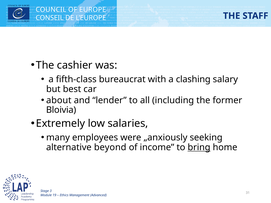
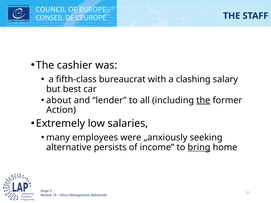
the underline: none -> present (203, 100)
Bloivia: Bloivia -> Action (61, 110)
beyond: beyond -> persists (110, 147)
